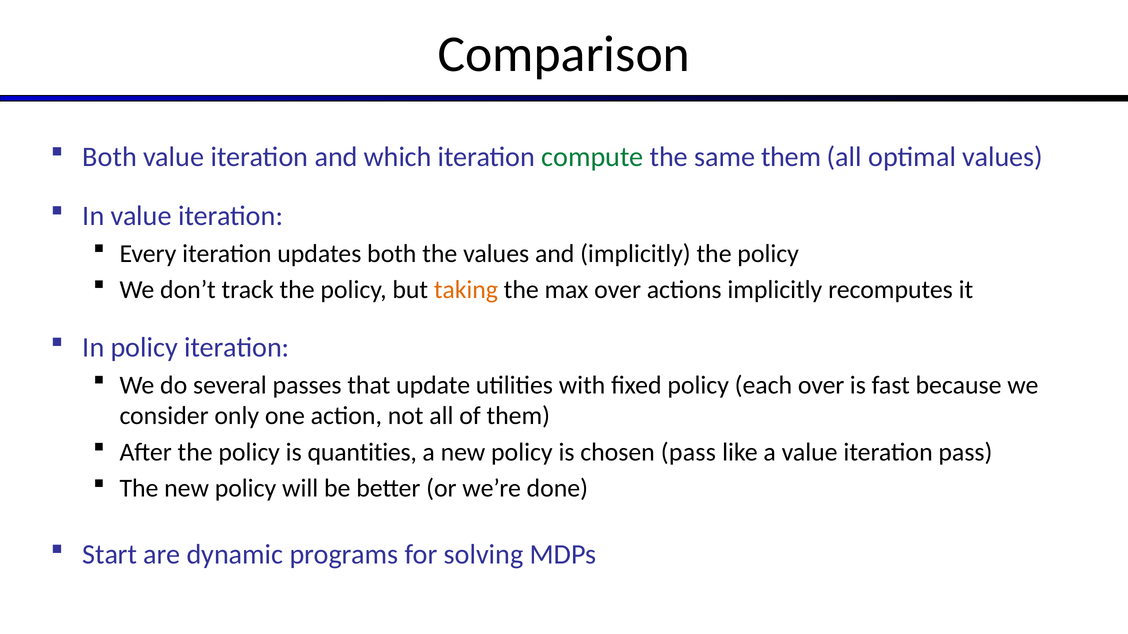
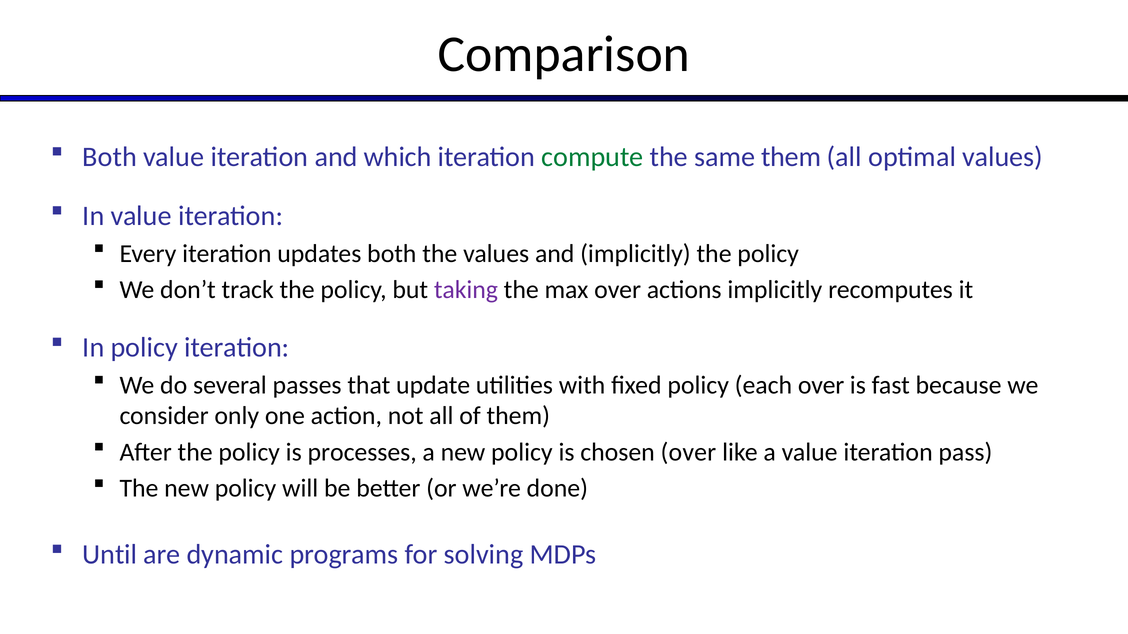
taking colour: orange -> purple (466, 290)
quantities: quantities -> processes (362, 452)
chosen pass: pass -> over (688, 452)
Start: Start -> Until (110, 555)
